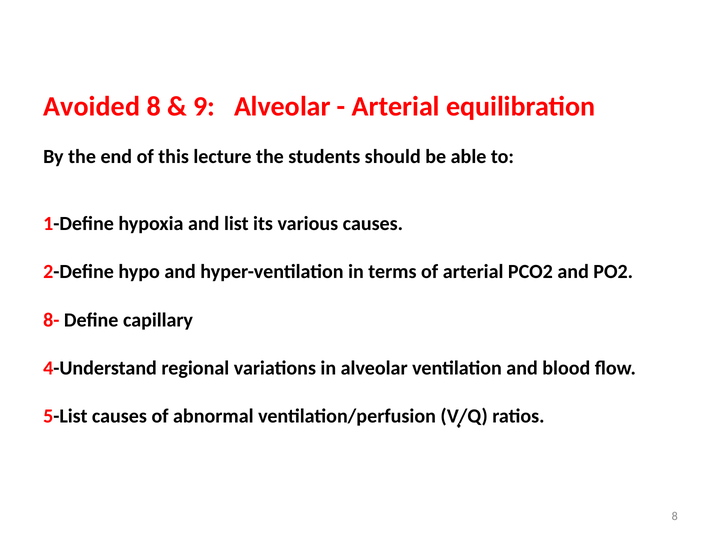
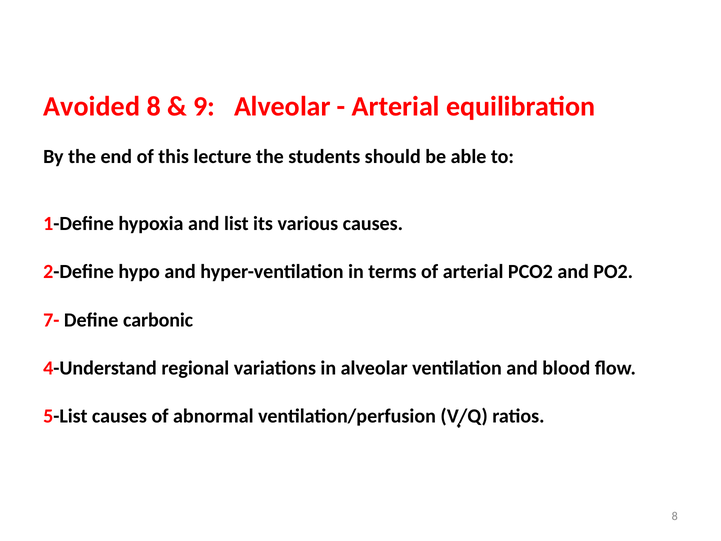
8-: 8- -> 7- (51, 320)
capillary: capillary -> carbonic (158, 320)
